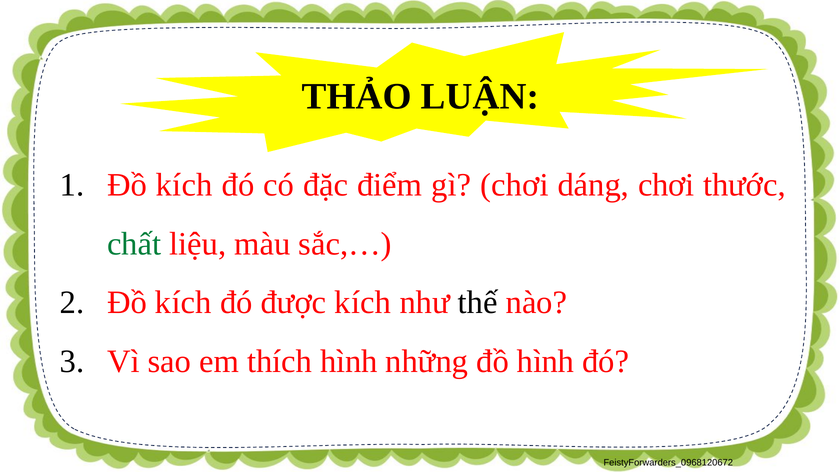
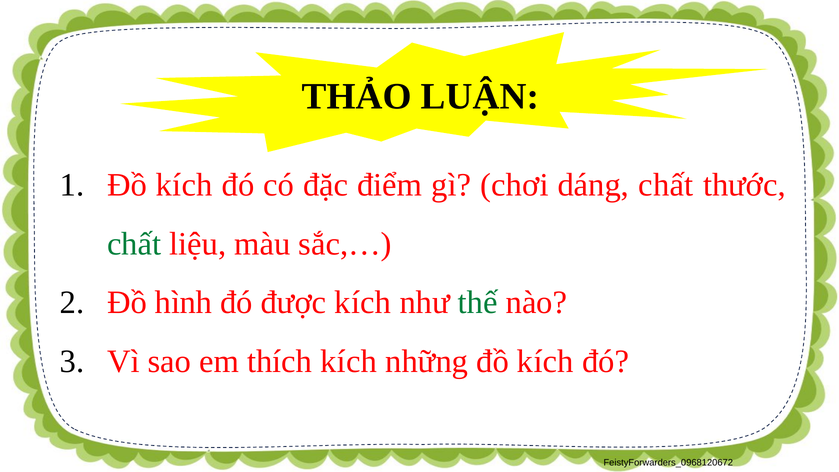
dáng chơi: chơi -> chất (666, 185)
kích: kích -> hình (184, 303)
thế colour: black -> green (478, 303)
thích hình: hình -> kích (349, 361)
những đồ hình: hình -> kích (545, 361)
